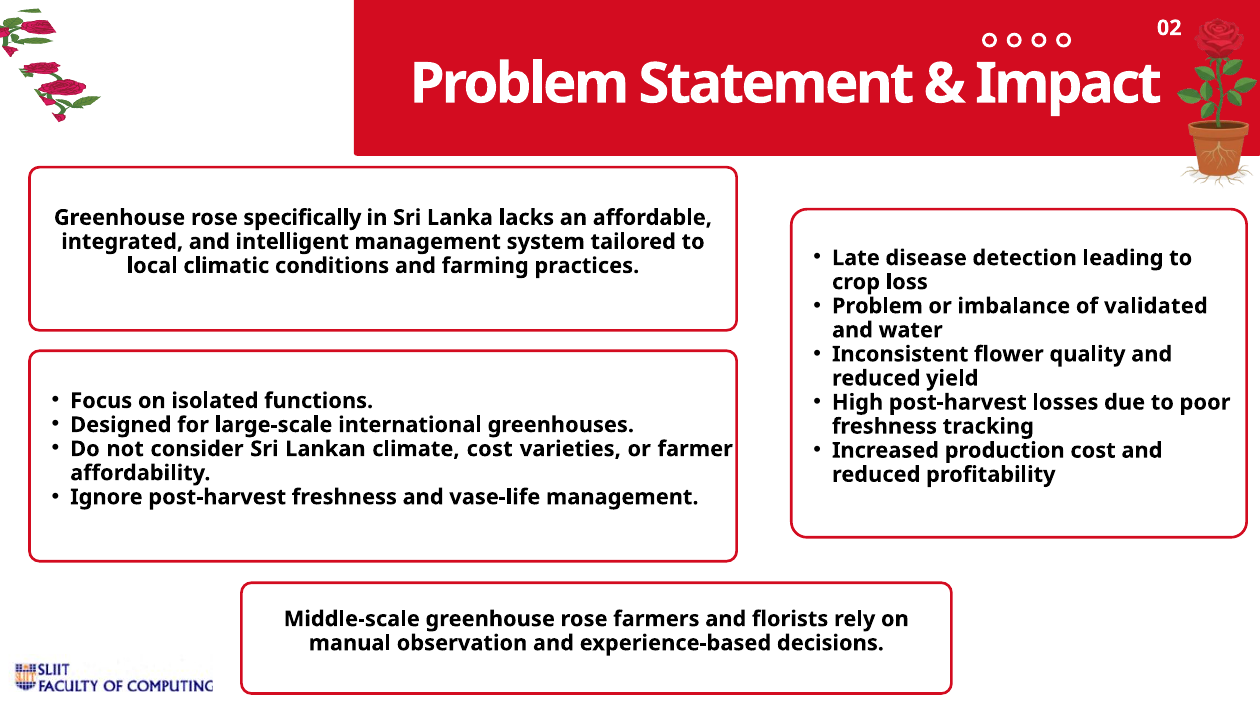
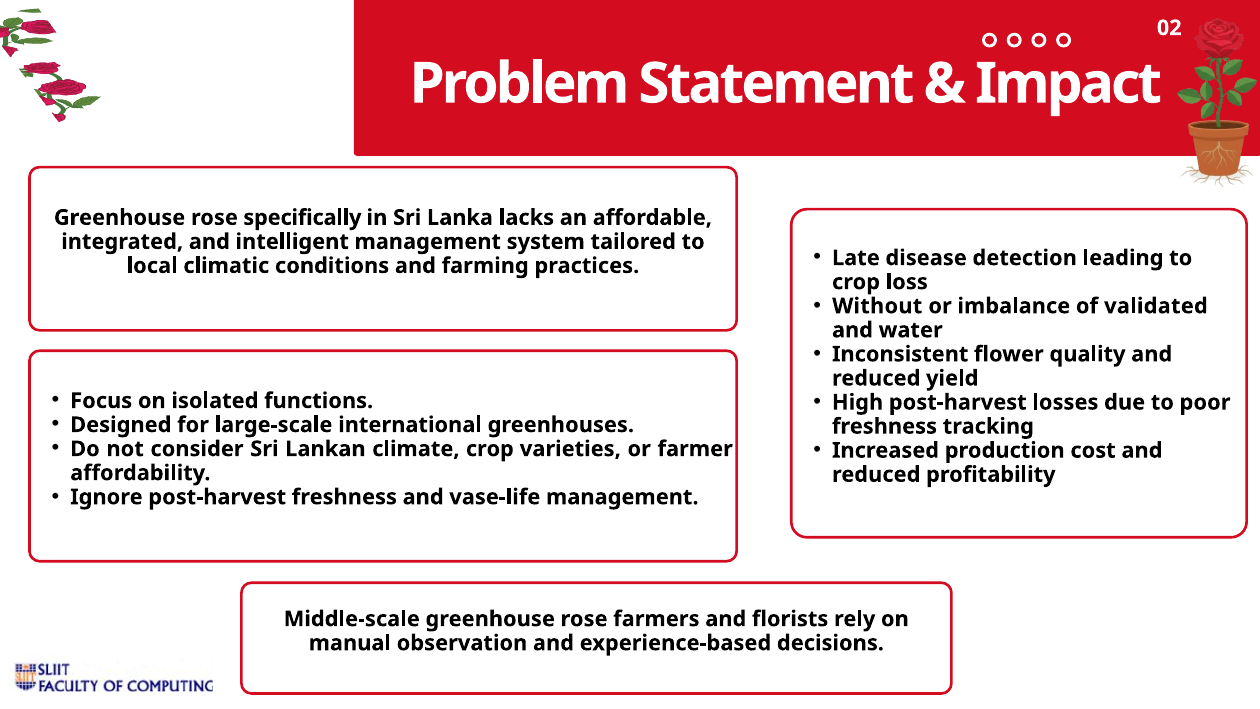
Problem: Problem -> Without (877, 306)
climate cost: cost -> crop (490, 449)
